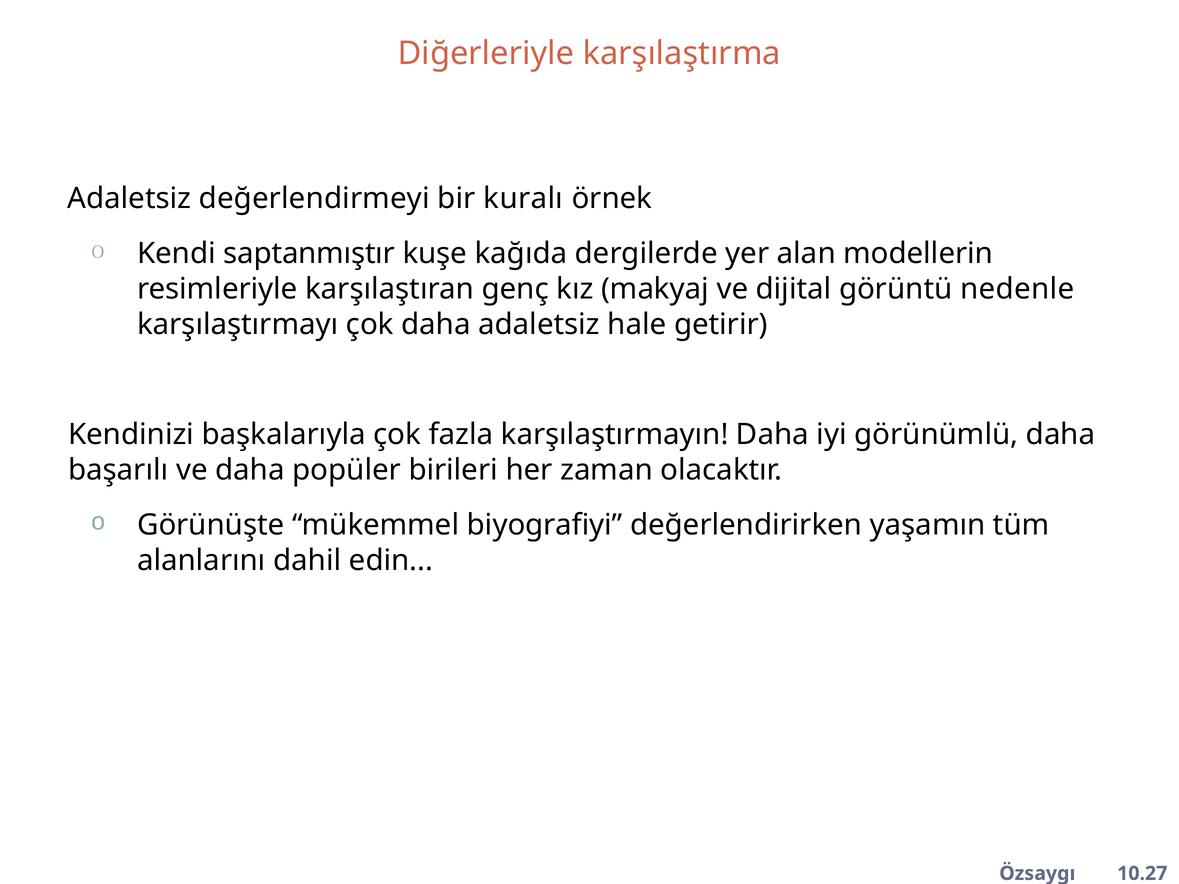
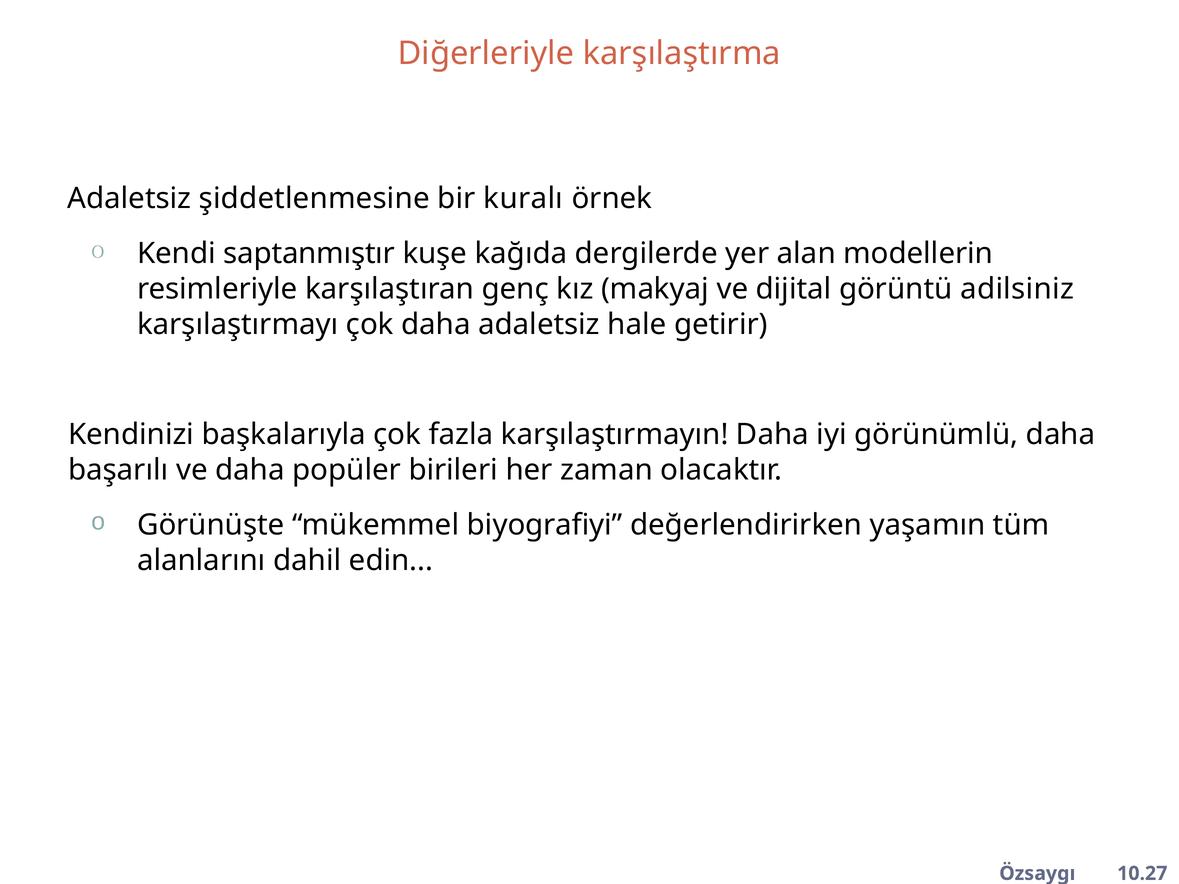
değerlendirmeyi: değerlendirmeyi -> şiddetlenmesine (314, 199)
nedenle: nedenle -> adilsiniz (1017, 289)
